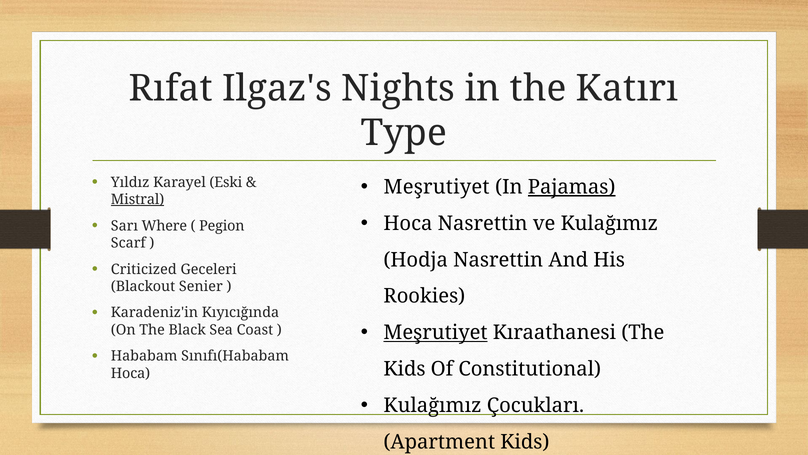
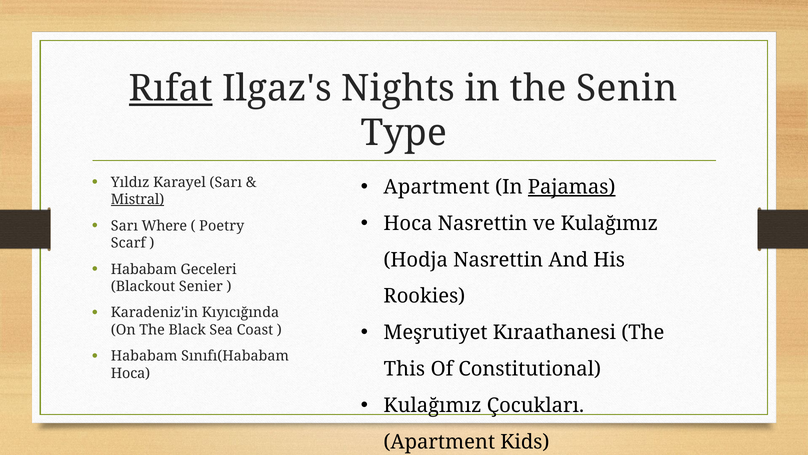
Rıfat underline: none -> present (171, 89)
Katırı: Katırı -> Senin (627, 89)
Karayel Eski: Eski -> Sarı (226, 182)
Meşrutiyet: Meşrutiyet -> Apartment (437, 187)
Pegion: Pegion -> Poetry (222, 226)
Criticized: Criticized -> Hababam (144, 269)
Meşrutiyet underline: present -> none (436, 332)
Kids: Kids -> This (404, 369)
